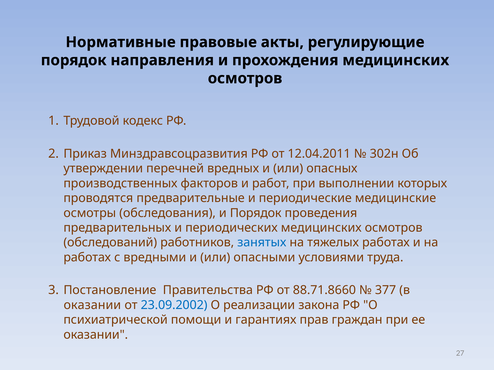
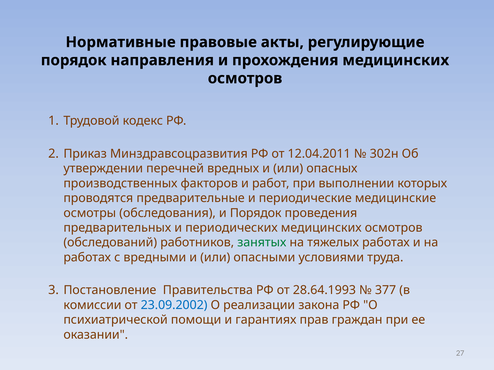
занятых colour: blue -> green (262, 243)
88.71.8660: 88.71.8660 -> 28.64.1993 (324, 291)
оказании: оказании -> комиссии (92, 305)
